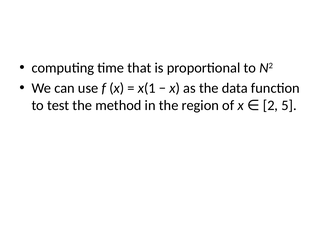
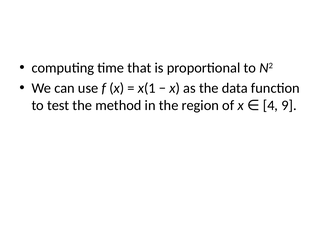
5: 5 -> 9 (289, 105)
2: 2 -> 4 (269, 105)
